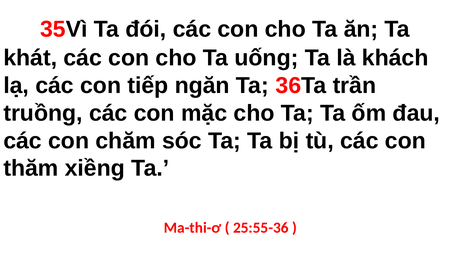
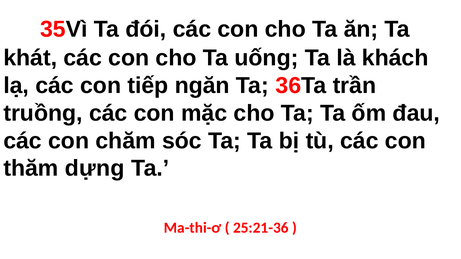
xiềng: xiềng -> dựng (95, 169)
25:55-36: 25:55-36 -> 25:21-36 (261, 228)
